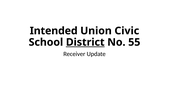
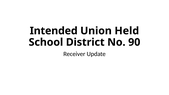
Civic: Civic -> Held (127, 31)
District underline: present -> none (85, 42)
55: 55 -> 90 (134, 42)
